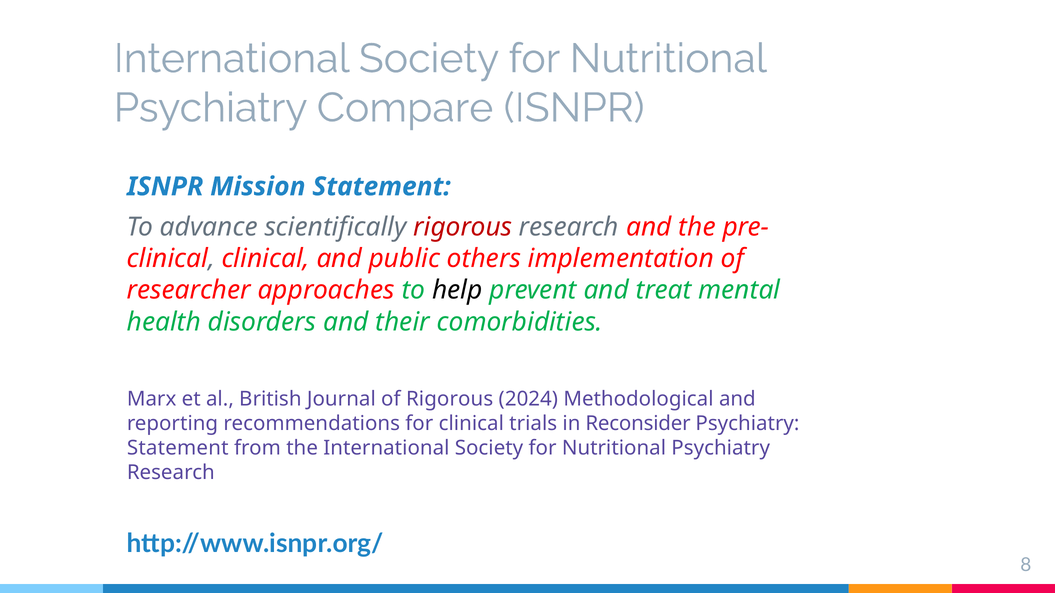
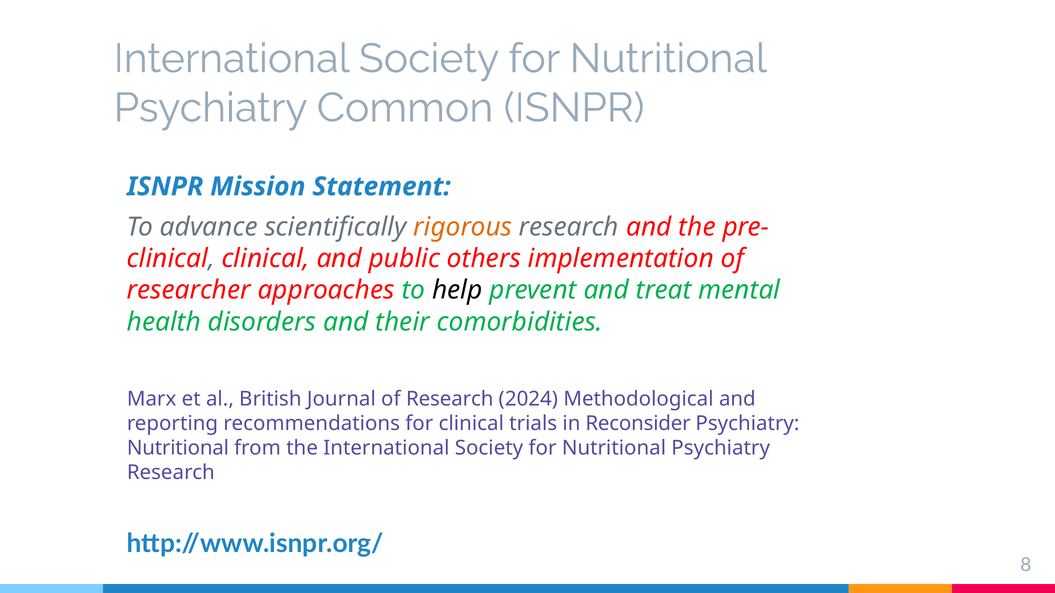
Compare: Compare -> Common (405, 108)
rigorous colour: red -> orange (463, 227)
of Rigorous: Rigorous -> Research (450, 399)
Statement: Statement -> Nutritional (178, 448)
